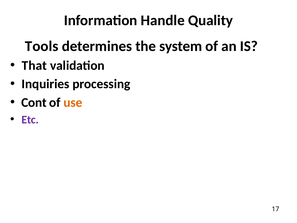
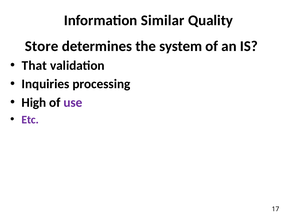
Handle: Handle -> Similar (163, 20)
Tools: Tools -> Store (42, 46)
Cont: Cont -> High (34, 102)
use colour: orange -> purple (73, 102)
